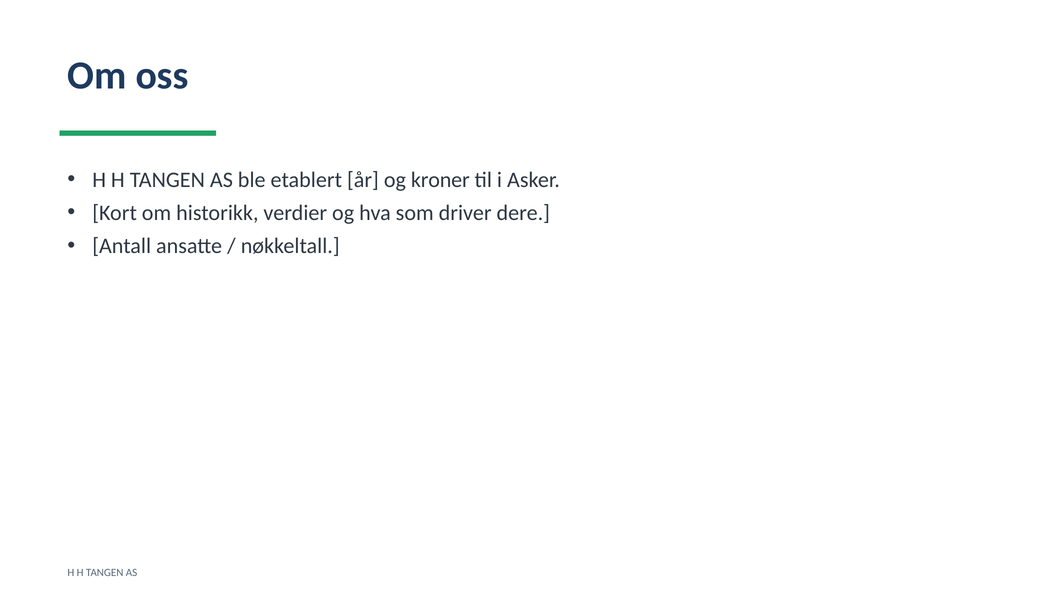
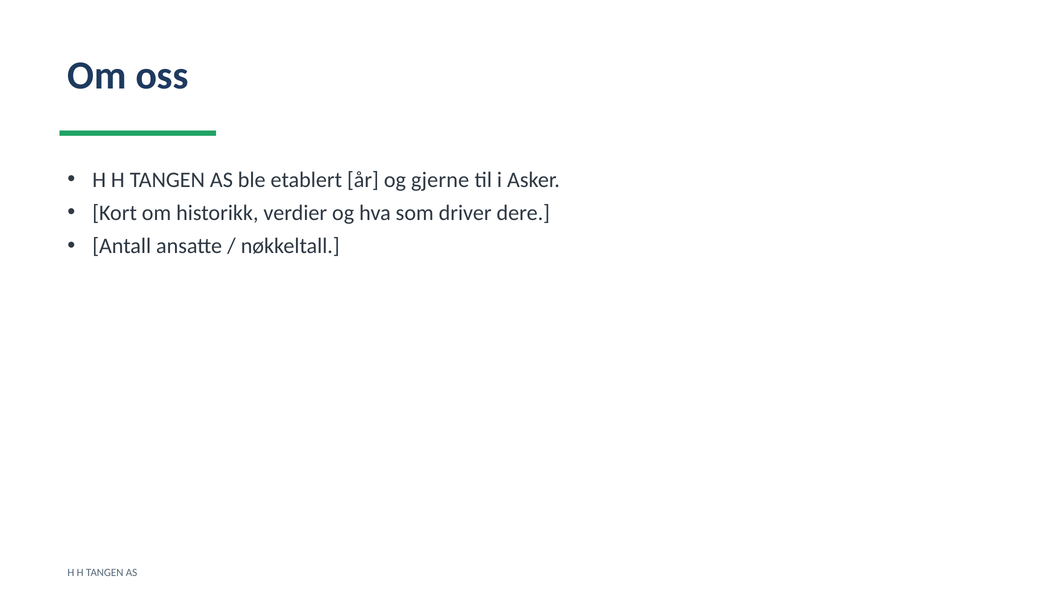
kroner: kroner -> gjerne (440, 180)
